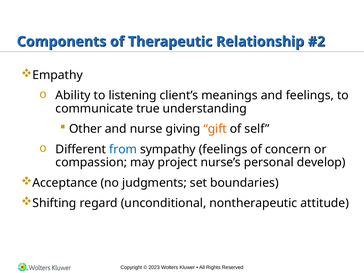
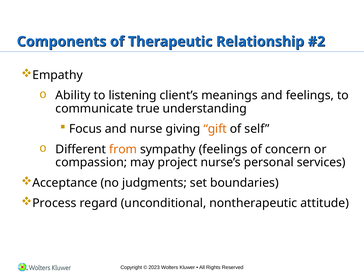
Other: Other -> Focus (85, 129)
from colour: blue -> orange (123, 149)
develop: develop -> services (321, 162)
Shifting: Shifting -> Process (54, 203)
